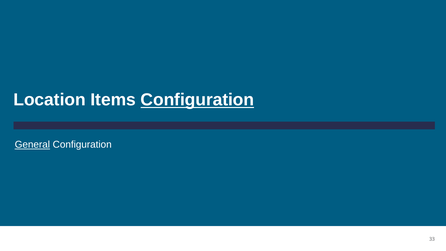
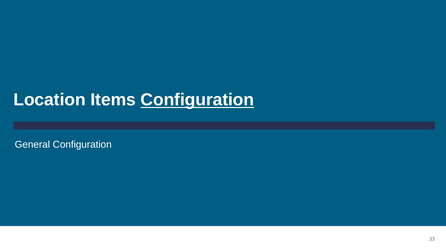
General underline: present -> none (32, 145)
